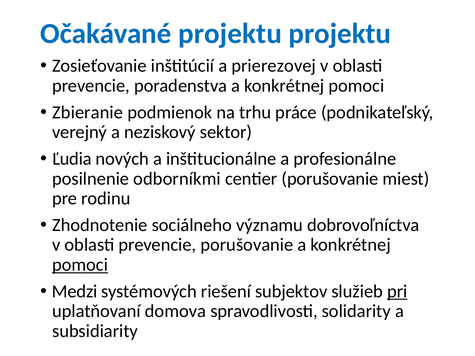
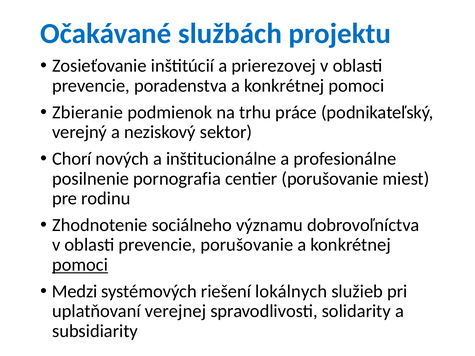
Očakávané projektu: projektu -> službách (230, 33)
Ľudia: Ľudia -> Chorí (72, 159)
odborníkmi: odborníkmi -> pornografia (177, 179)
subjektov: subjektov -> lokálnych (291, 292)
pri underline: present -> none (397, 292)
domova: domova -> verejnej (175, 311)
